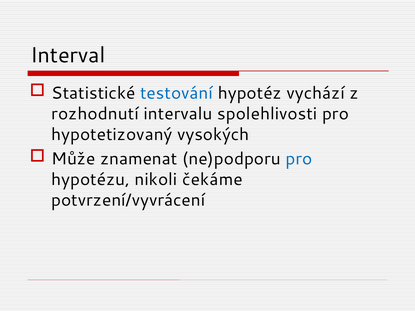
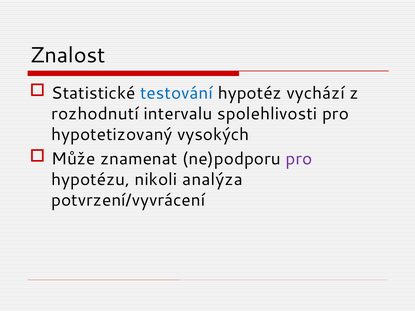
Interval: Interval -> Znalost (68, 55)
pro colour: blue -> purple (299, 159)
čekáme: čekáme -> analýza (213, 180)
